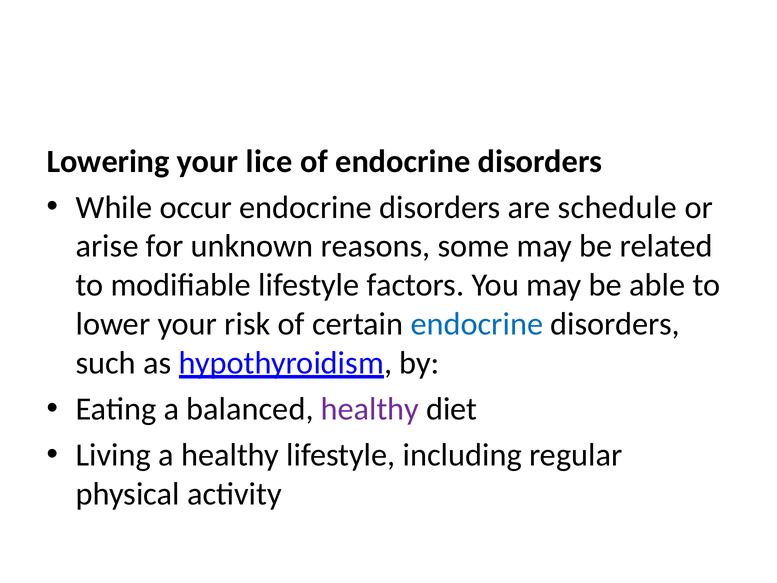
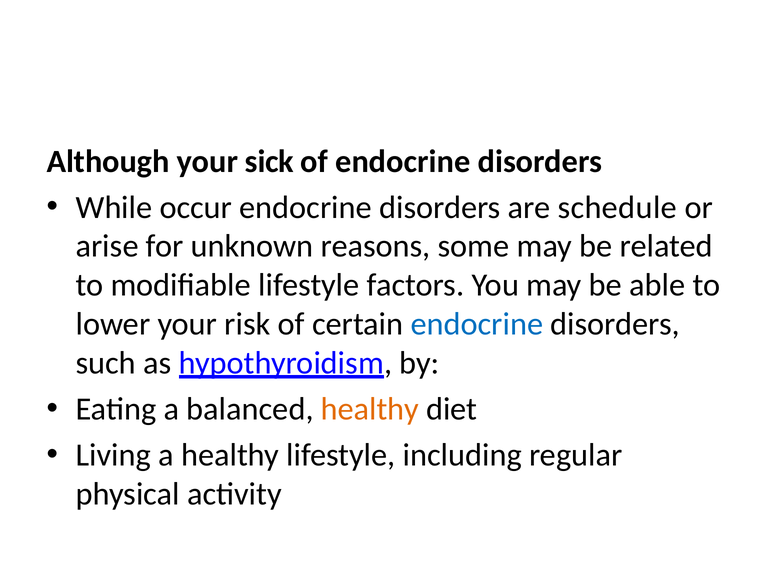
Lowering: Lowering -> Although (108, 162)
lice: lice -> sick (269, 162)
healthy colour: purple -> orange (370, 409)
